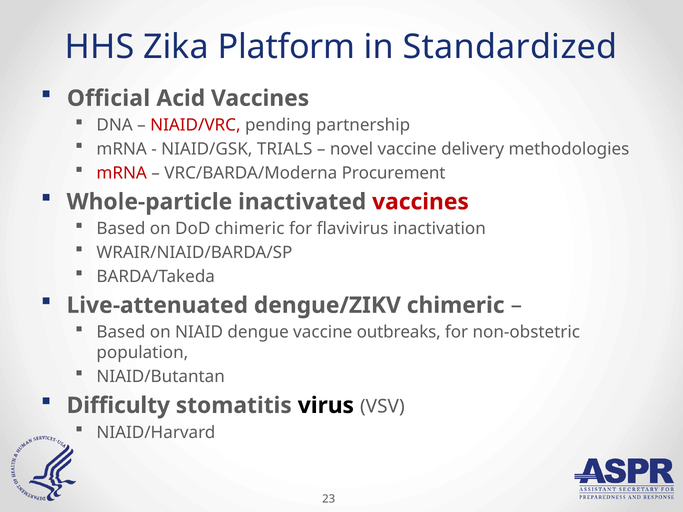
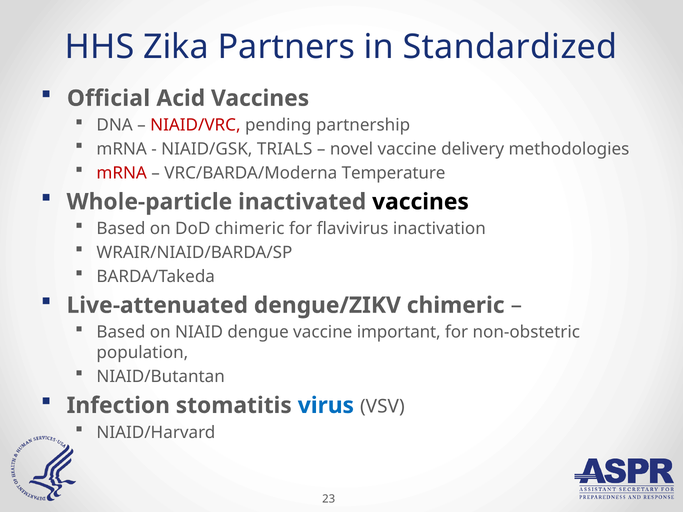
Platform: Platform -> Partners (286, 47)
Procurement: Procurement -> Temperature (394, 173)
vaccines colour: red -> black (420, 202)
outbreaks: outbreaks -> important (399, 332)
Difficulty: Difficulty -> Infection (118, 406)
virus colour: black -> blue (326, 406)
